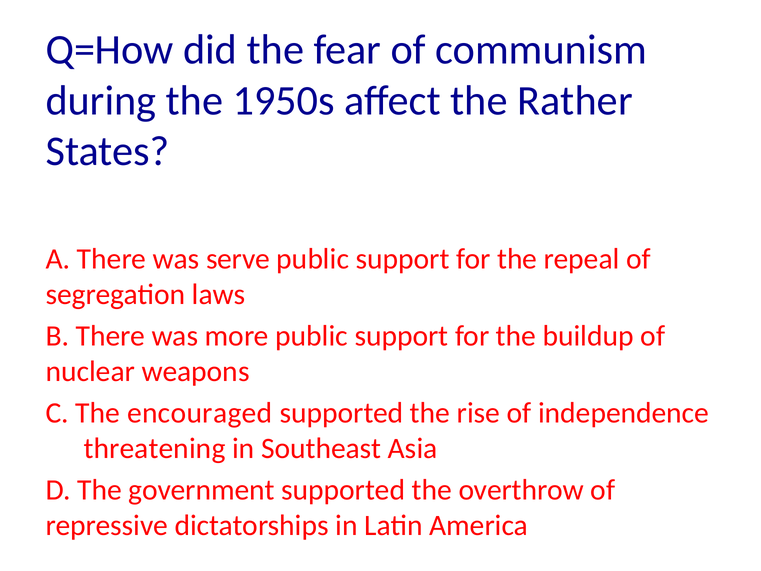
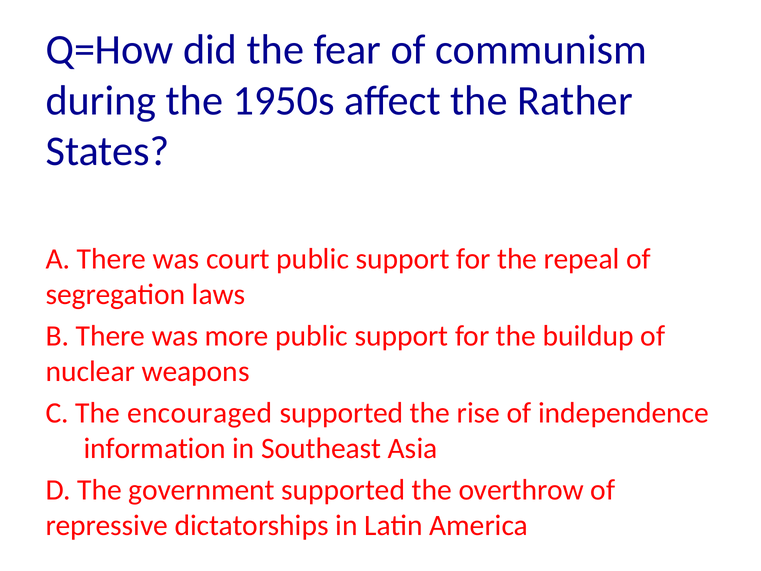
serve: serve -> court (238, 259)
threatening: threatening -> information (155, 448)
